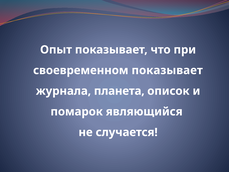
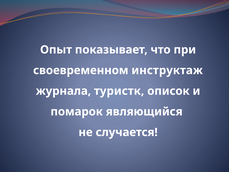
своевременном показывает: показывает -> инструктаж (167, 70)
планета: планета -> туристк (119, 91)
